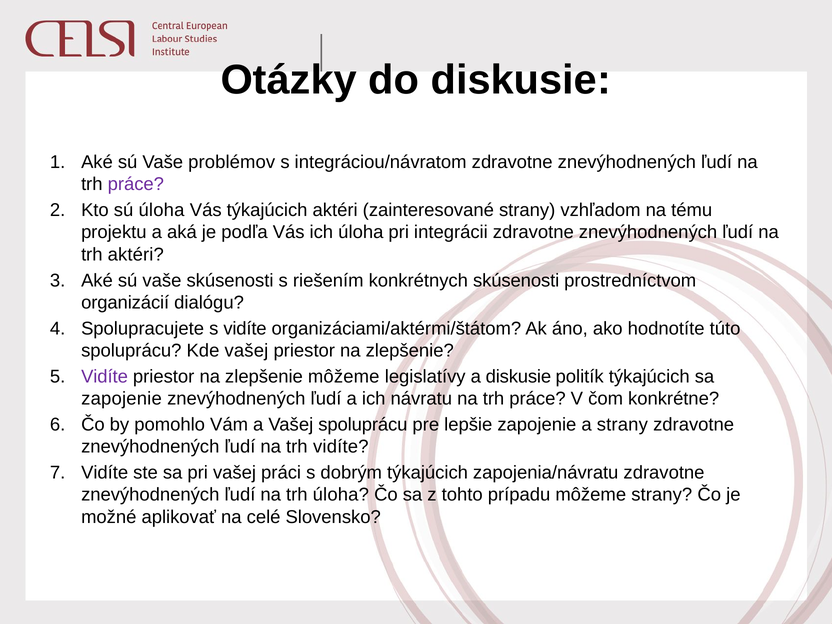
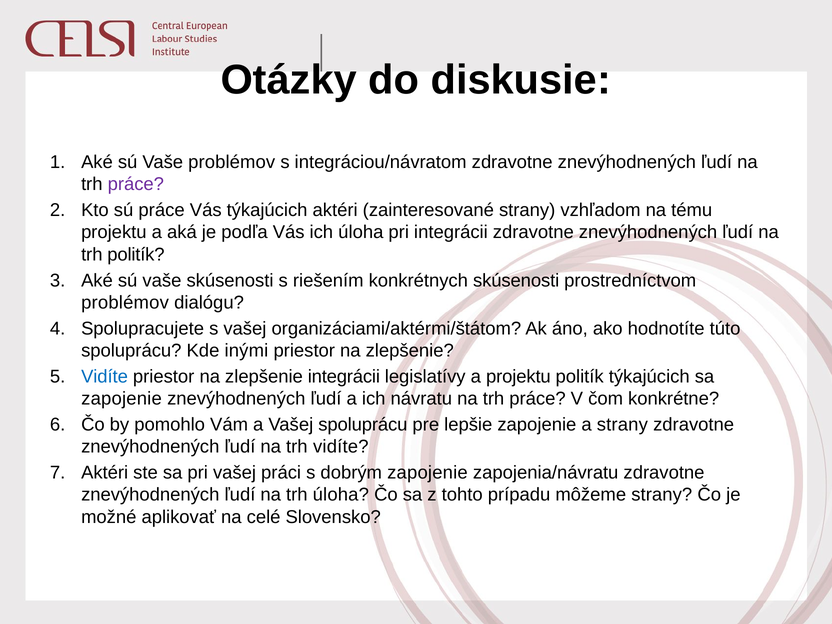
sú úloha: úloha -> práce (162, 210)
trh aktéri: aktéri -> politík (136, 255)
organizácií: organizácií -> problémov (125, 303)
s vidíte: vidíte -> vašej (245, 328)
Kde vašej: vašej -> inými (246, 351)
Vidíte colour: purple -> blue (105, 377)
zlepšenie môžeme: môžeme -> integrácii (344, 377)
a diskusie: diskusie -> projektu (518, 377)
Vidíte: Vidíte -> Aktéri (105, 473)
dobrým týkajúcich: týkajúcich -> zapojenie (427, 473)
